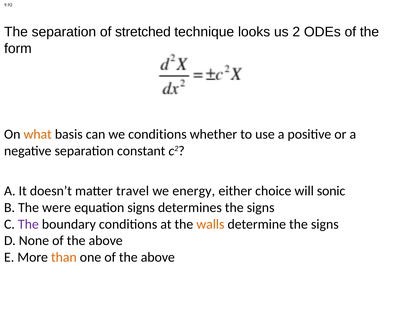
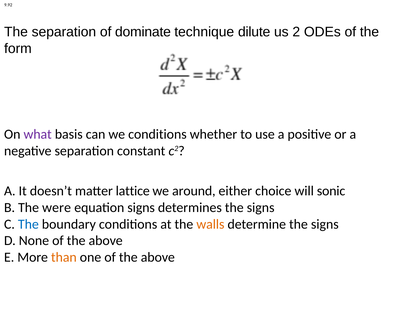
stretched: stretched -> dominate (143, 32)
looks: looks -> dilute (254, 32)
what colour: orange -> purple (38, 134)
travel: travel -> lattice (133, 191)
energy: energy -> around (194, 191)
The colour: purple -> blue (28, 224)
